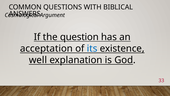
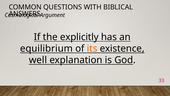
question: question -> explicitly (79, 37)
acceptation: acceptation -> equilibrium (46, 48)
its colour: blue -> orange (92, 48)
